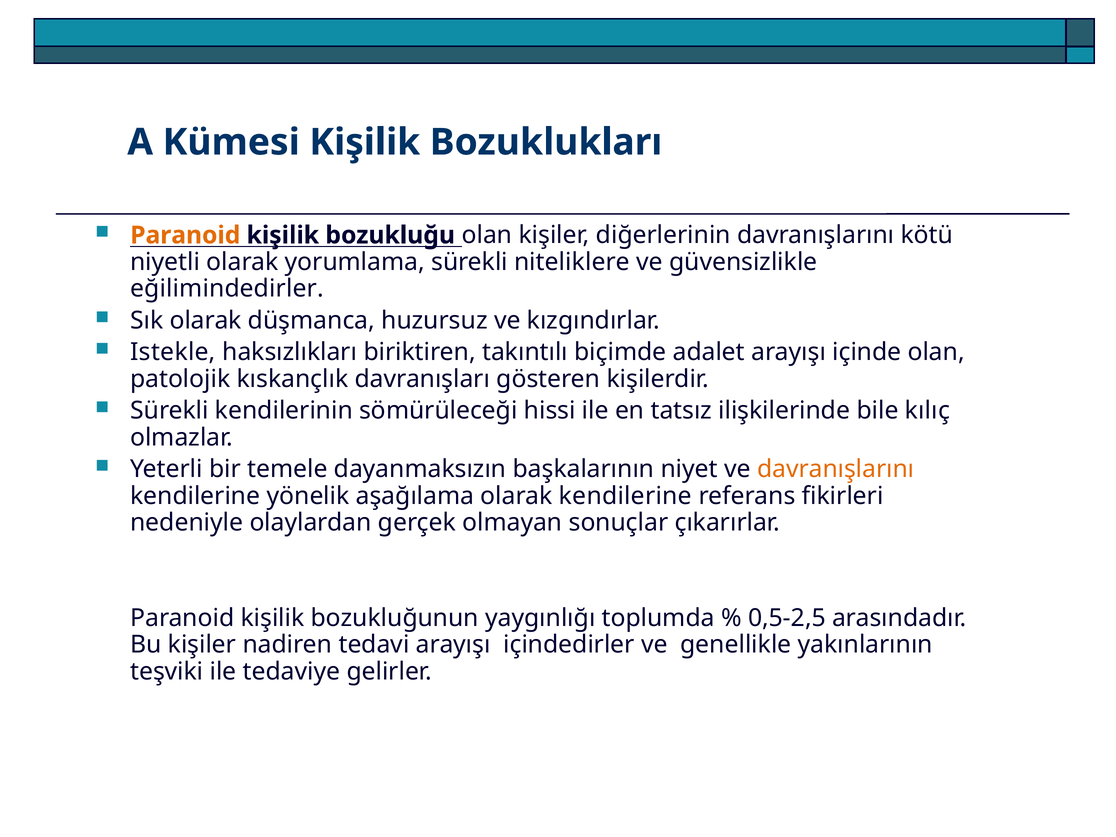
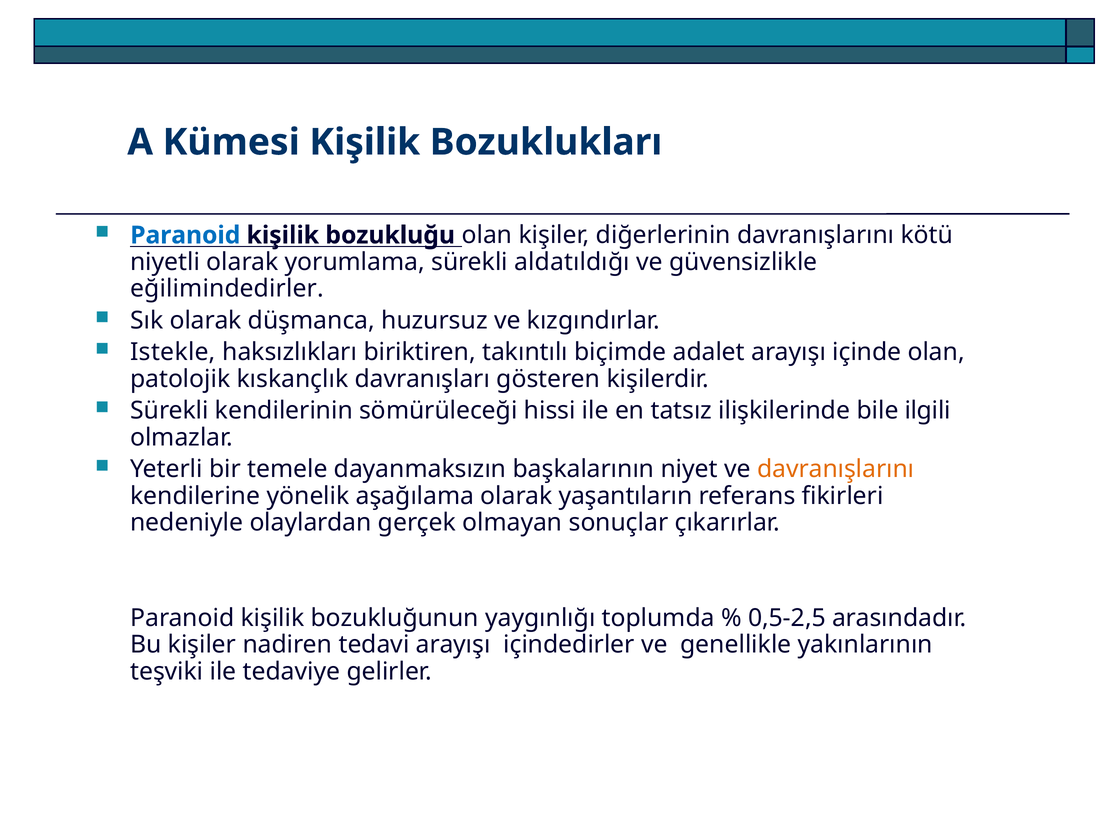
Paranoid colour: orange -> blue (185, 235)
niteliklere: niteliklere -> aldatıldığı (572, 262)
kılıç: kılıç -> ilgili (928, 411)
olarak kendilerine: kendilerine -> yaşantıların (626, 496)
